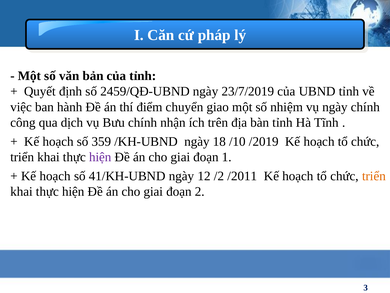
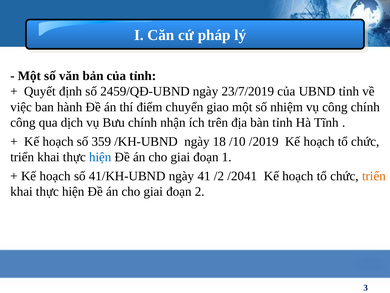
vụ ngày: ngày -> công (335, 107)
hiện colour: purple -> blue (100, 157)
12: 12 -> 41 (204, 176)
/2011: /2011 -> /2041 (242, 176)
